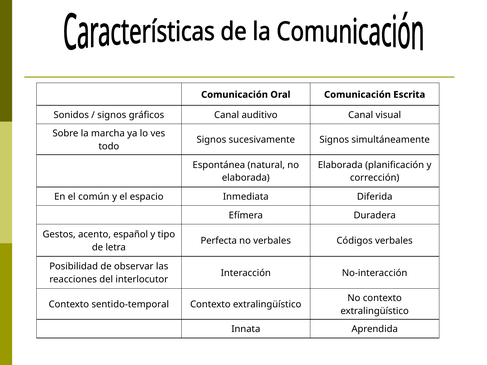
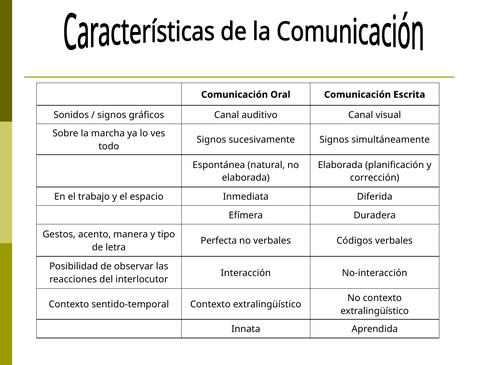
común: común -> trabajo (94, 197)
español: español -> manera (131, 235)
